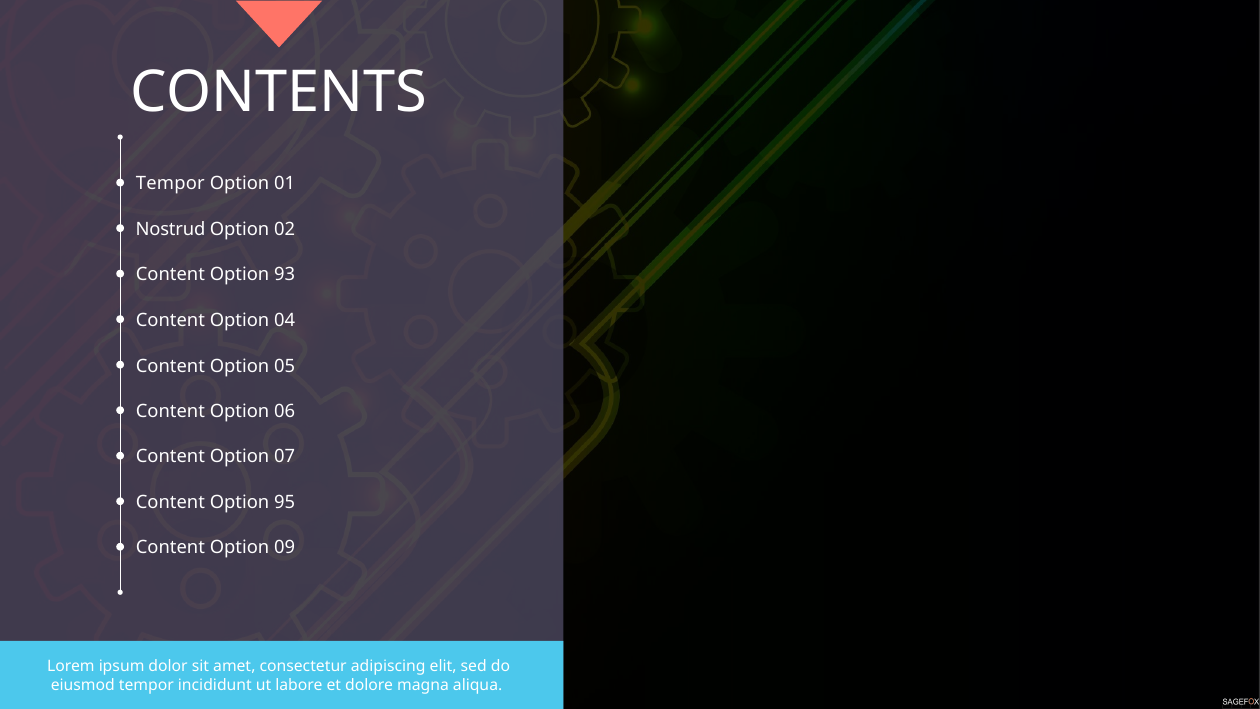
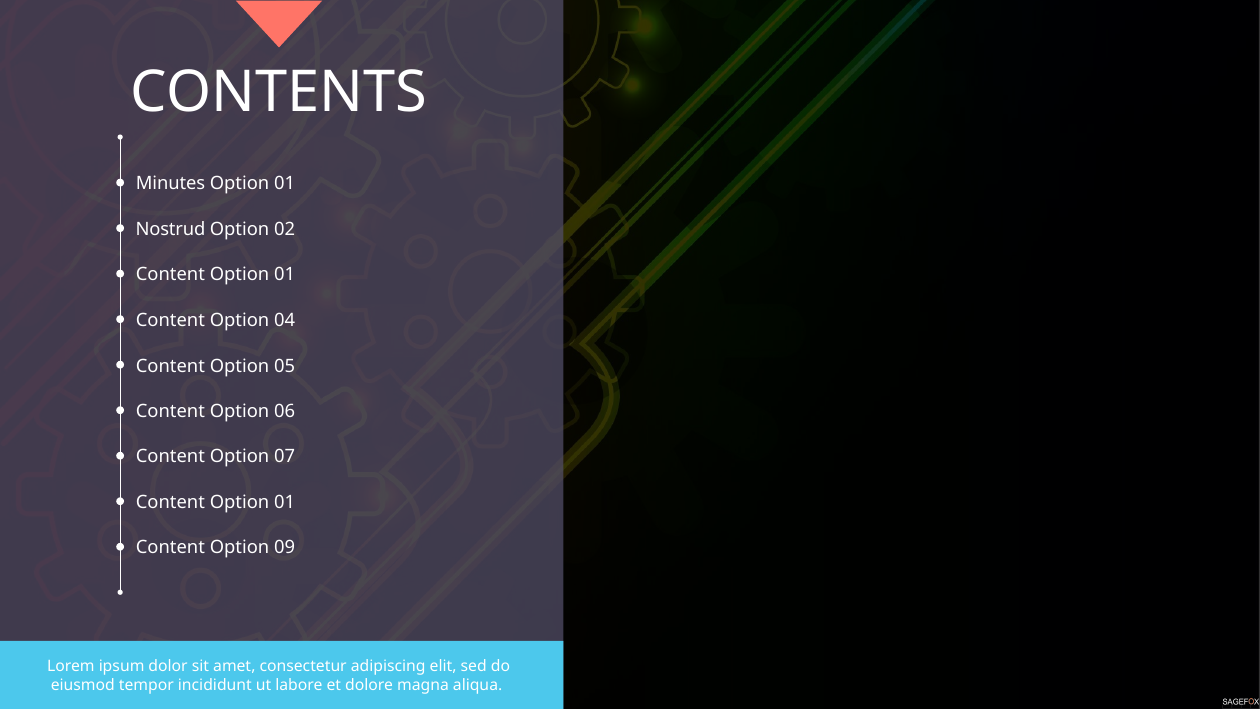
Tempor: Tempor -> Minutes (170, 184)
93: 93 -> 01 (285, 275)
95: 95 -> 01 (285, 502)
